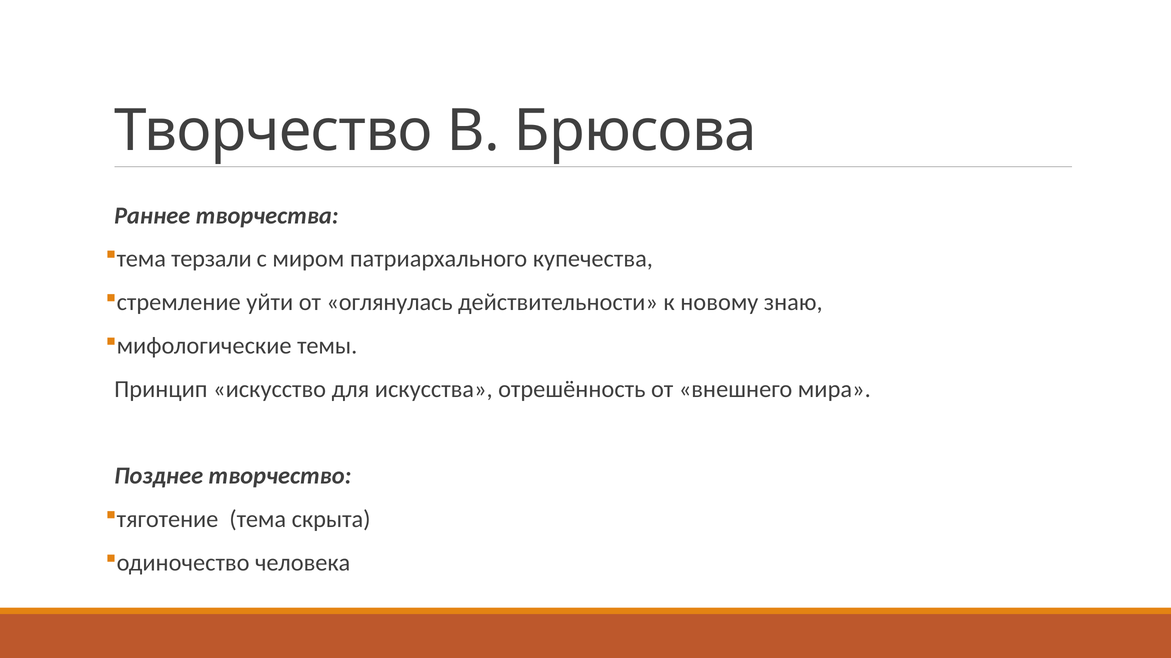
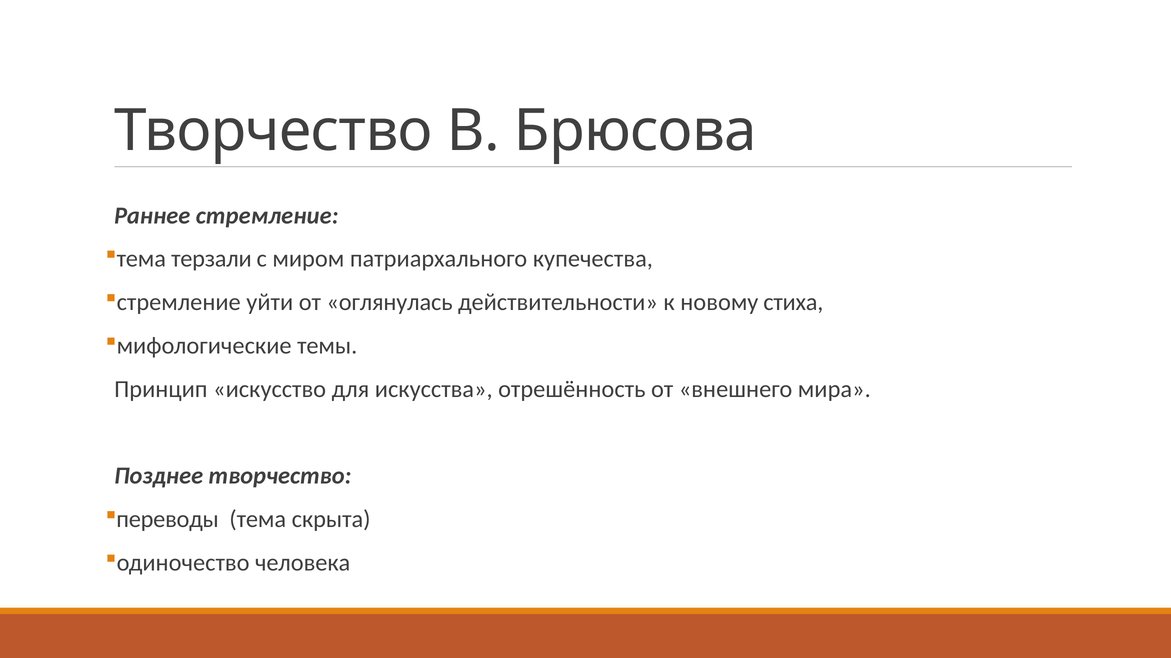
Раннее творчества: творчества -> стремление (267, 216)
знаю: знаю -> стиха (793, 303)
тяготение: тяготение -> переводы (168, 520)
